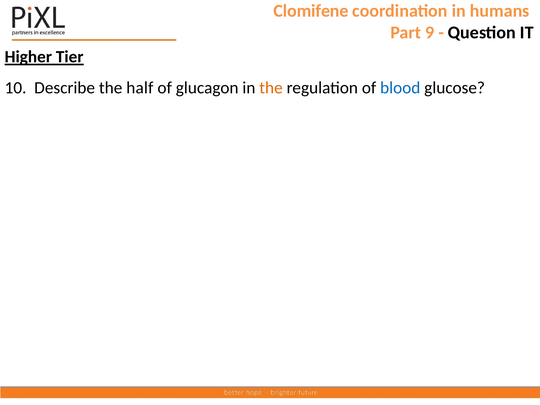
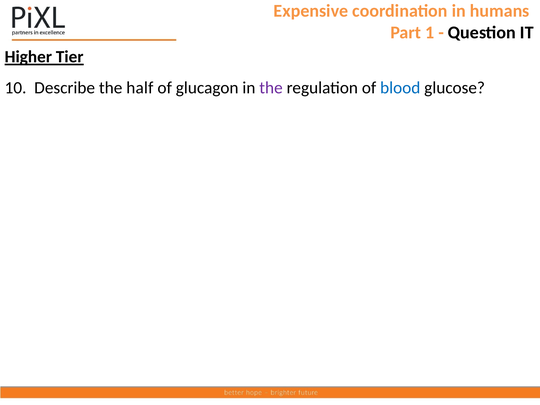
Clomifene: Clomifene -> Expensive (311, 11)
9: 9 -> 1 (430, 32)
the colour: orange -> purple (271, 88)
